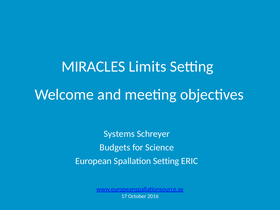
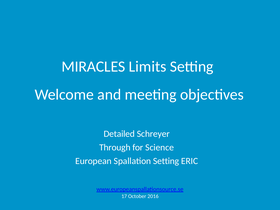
Systems: Systems -> Detailed (119, 134)
Budgets: Budgets -> Through (115, 147)
